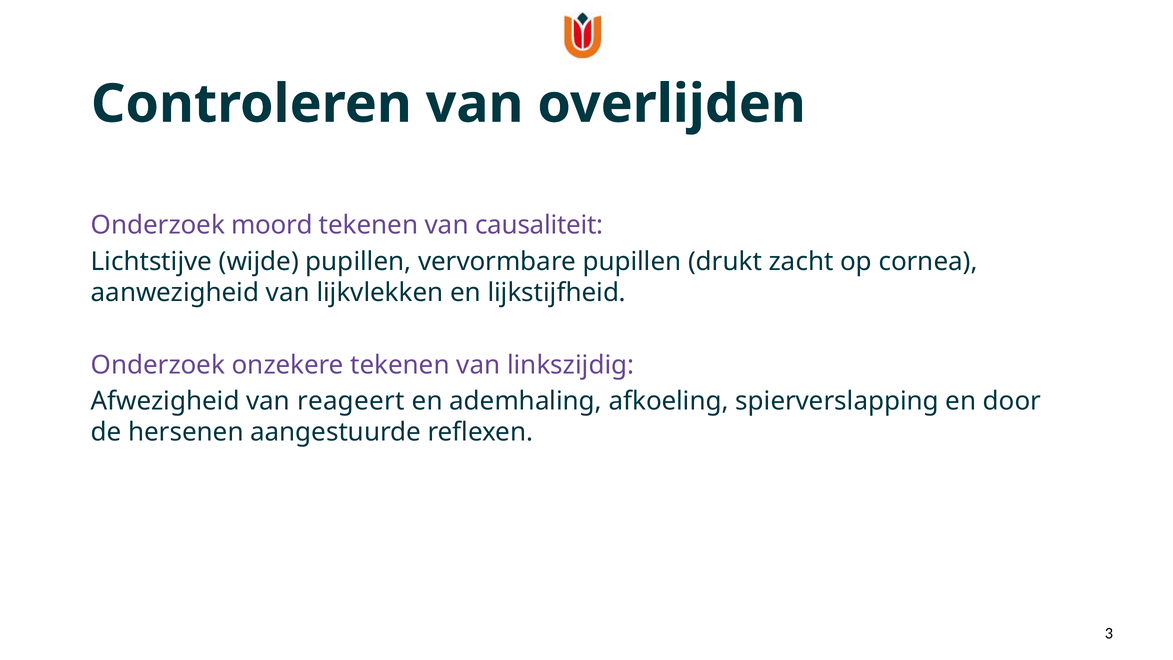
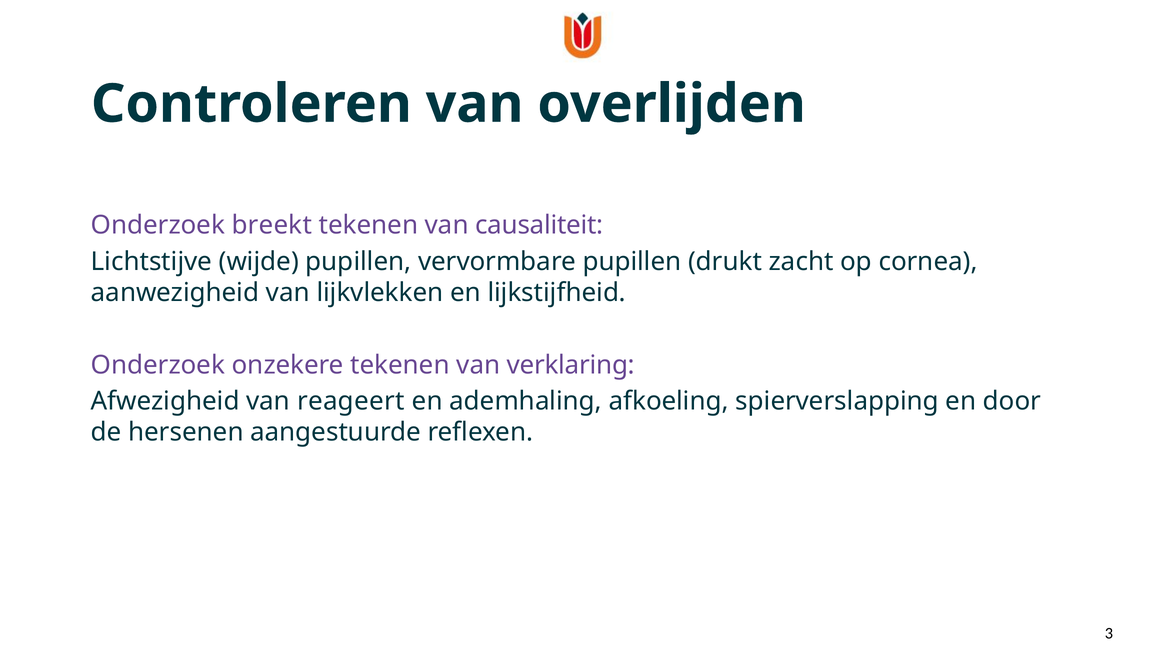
moord: moord -> breekt (272, 225)
linkszijdig: linkszijdig -> verklaring (571, 365)
